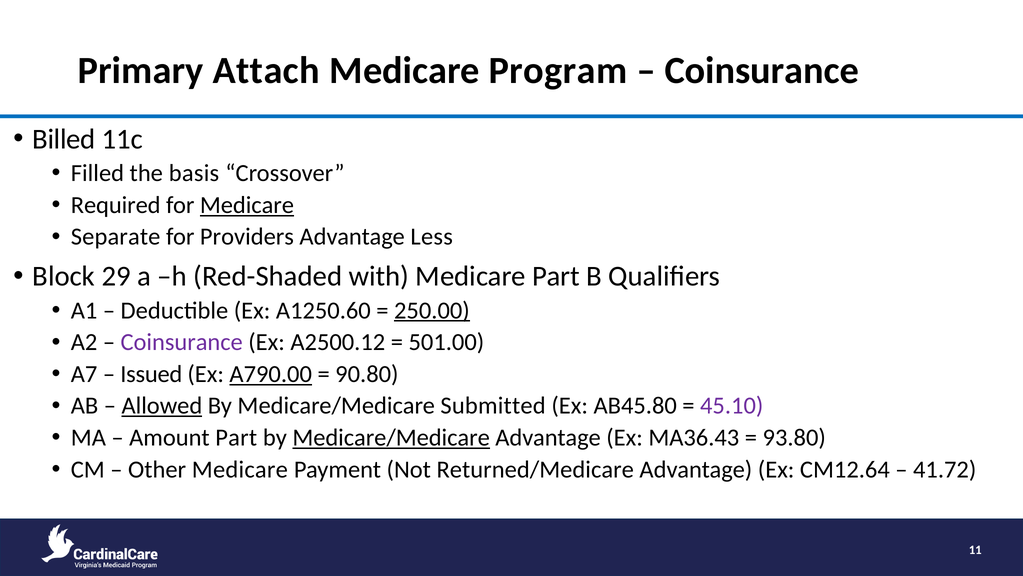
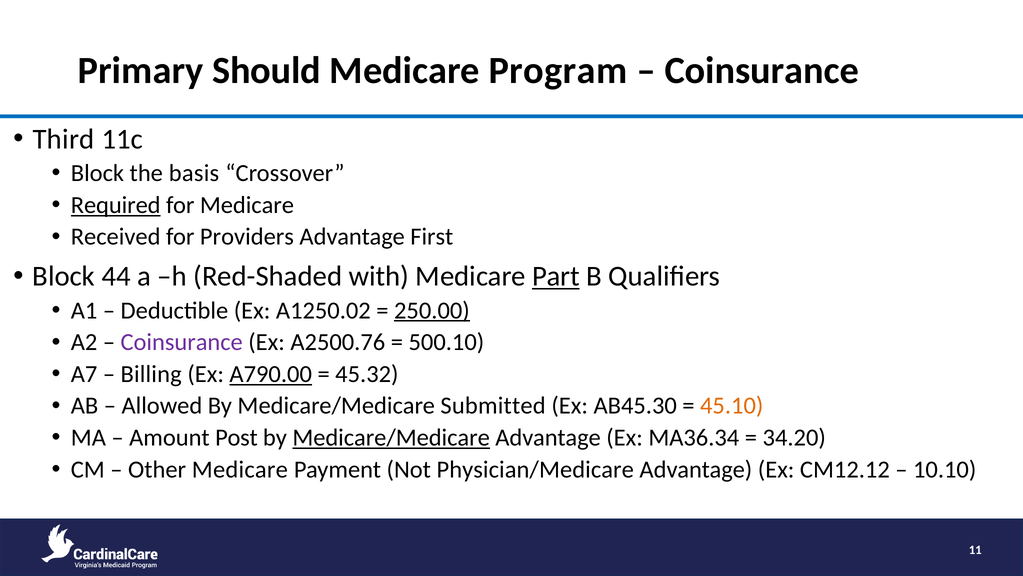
Attach: Attach -> Should (267, 71)
Billed: Billed -> Third (64, 139)
Filled: Filled -> Block (97, 173)
Required underline: none -> present (116, 205)
Medicare underline: present -> none (247, 205)
Separate: Separate -> Received (116, 237)
Less: Less -> First (432, 237)
29: 29 -> 44 (116, 276)
Part underline: none -> present (556, 276)
A1250.60: A1250.60 -> A1250.02 (323, 310)
A2500.12: A2500.12 -> A2500.76 (338, 342)
501.00: 501.00 -> 500.10 (446, 342)
Issued: Issued -> Billing (151, 374)
90.80: 90.80 -> 45.32 (367, 374)
Allowed underline: present -> none (162, 405)
AB45.80: AB45.80 -> AB45.30 (635, 405)
45.10 colour: purple -> orange (732, 405)
Amount Part: Part -> Post (236, 437)
MA36.43: MA36.43 -> MA36.34 (694, 437)
93.80: 93.80 -> 34.20 (794, 437)
Returned/Medicare: Returned/Medicare -> Physician/Medicare (535, 469)
CM12.64: CM12.64 -> CM12.12 (845, 469)
41.72: 41.72 -> 10.10 (945, 469)
